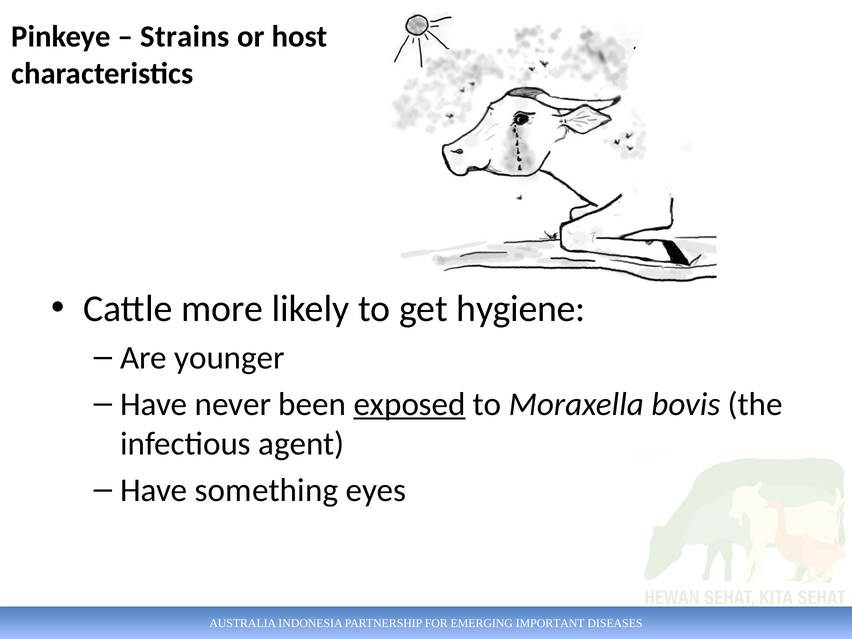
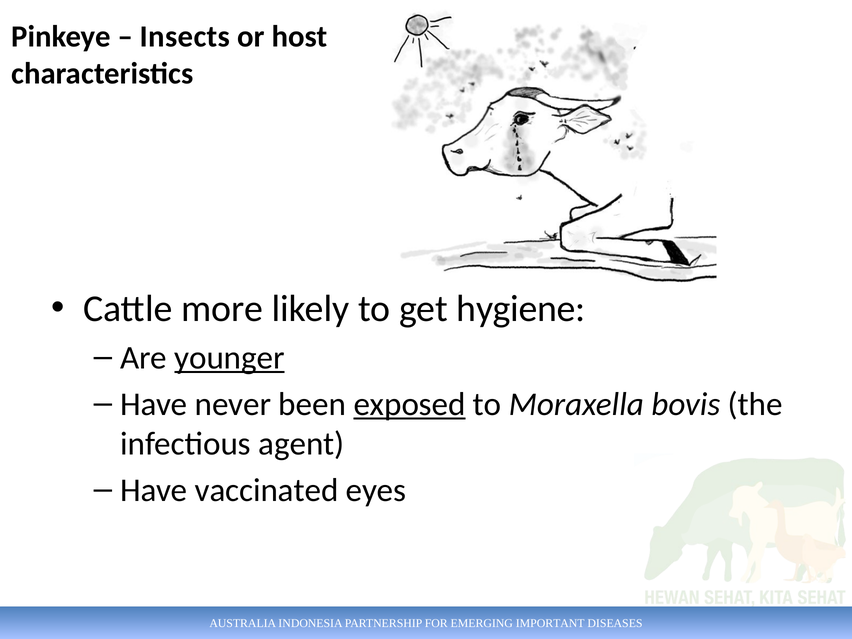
Strains: Strains -> Insects (185, 36)
younger underline: none -> present (229, 358)
something: something -> vaccinated (267, 490)
